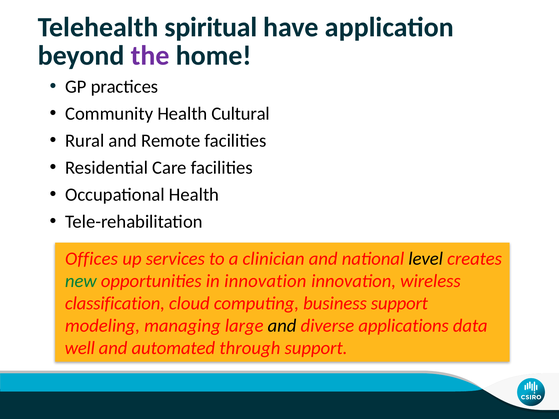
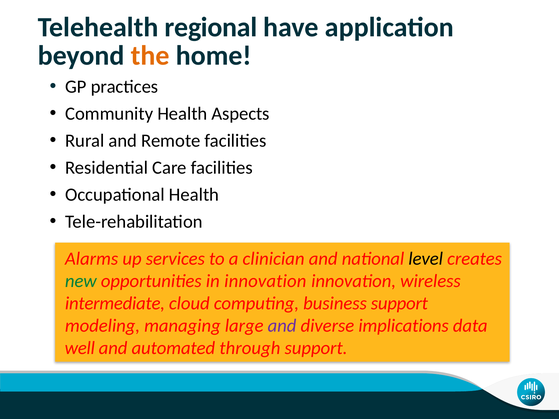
spiritual: spiritual -> regional (211, 27)
the colour: purple -> orange (150, 56)
Cultural: Cultural -> Aspects (241, 114)
Offices: Offices -> Alarms (92, 259)
classification: classification -> intermediate (115, 304)
and colour: black -> purple (282, 326)
applications: applications -> implications (404, 326)
